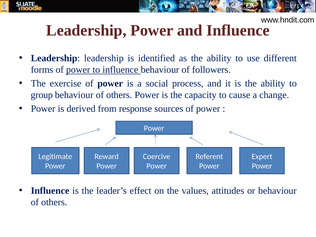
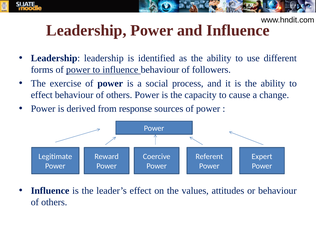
group: group -> effect (42, 95)
